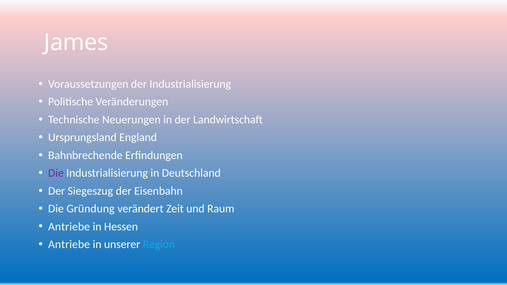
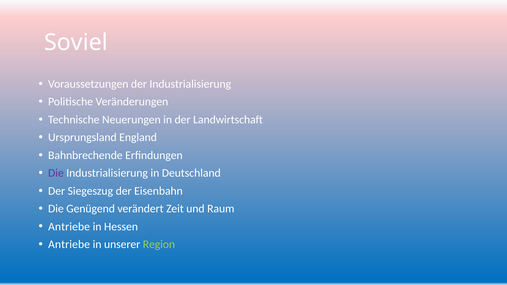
James: James -> Soviel (76, 43)
Gründung: Gründung -> Genügend (91, 209)
Region colour: light blue -> light green (159, 244)
